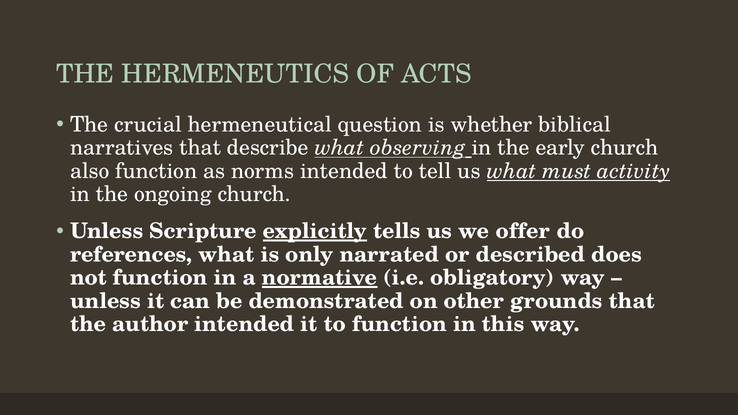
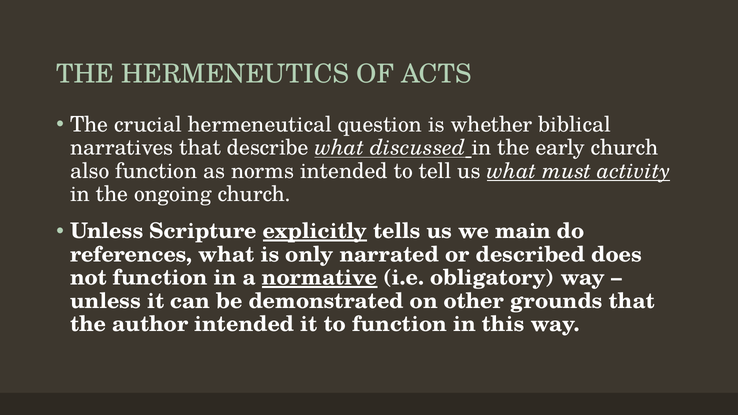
observing: observing -> discussed (418, 148)
offer: offer -> main (523, 231)
